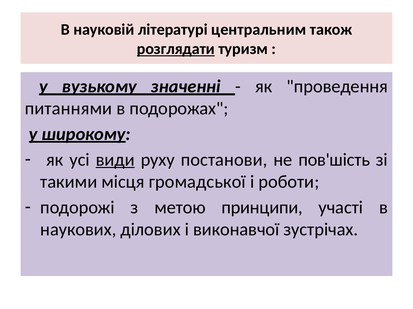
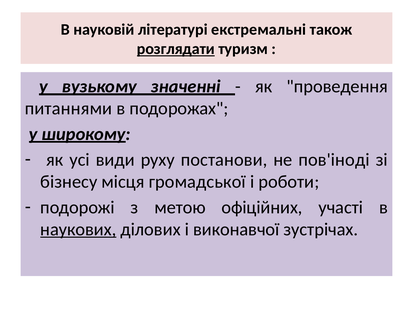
центральним: центральним -> екстремальні (259, 30)
види underline: present -> none (115, 160)
пов'шість: пов'шість -> пов'іноді (334, 160)
такими: такими -> бізнесу (69, 182)
принципи: принципи -> офіційних (262, 208)
наукових underline: none -> present (78, 230)
